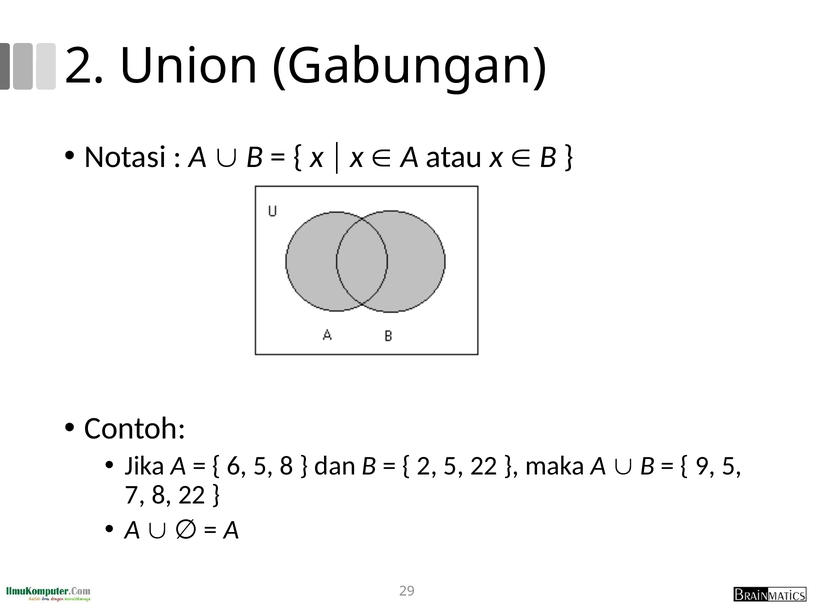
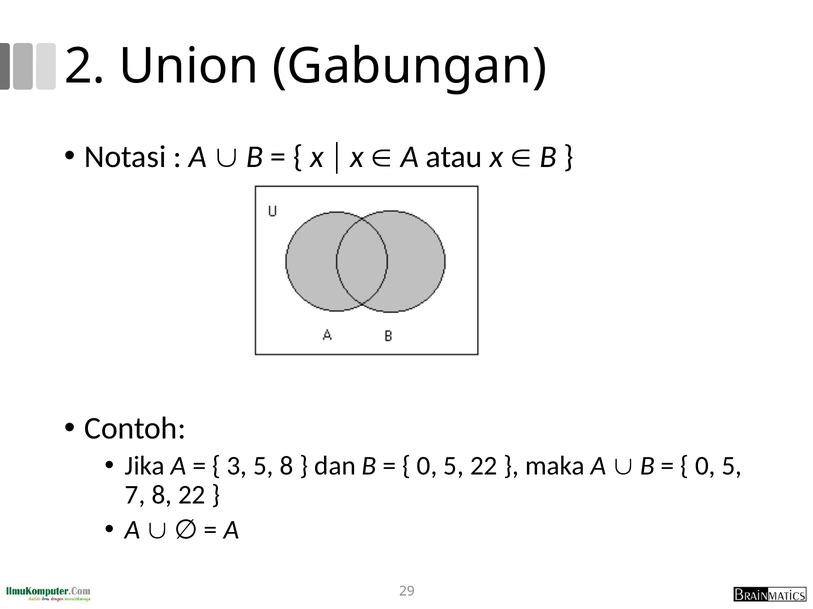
6: 6 -> 3 (237, 466)
2: 2 -> 0 (427, 466)
9: 9 -> 0 (705, 466)
